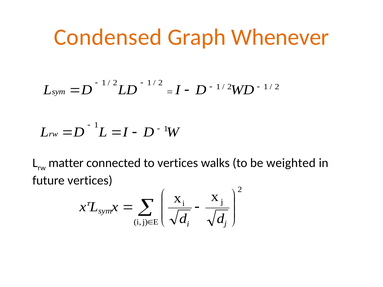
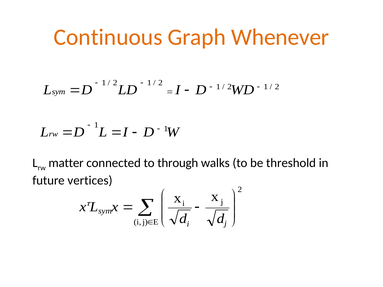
Condensed: Condensed -> Continuous (108, 37)
to vertices: vertices -> through (178, 163)
weighted: weighted -> threshold (291, 163)
